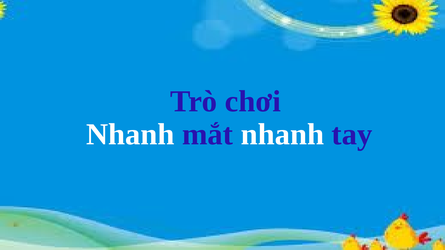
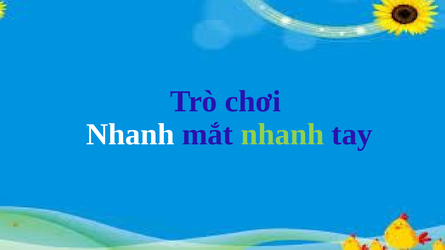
nhanh colour: white -> light green (282, 135)
